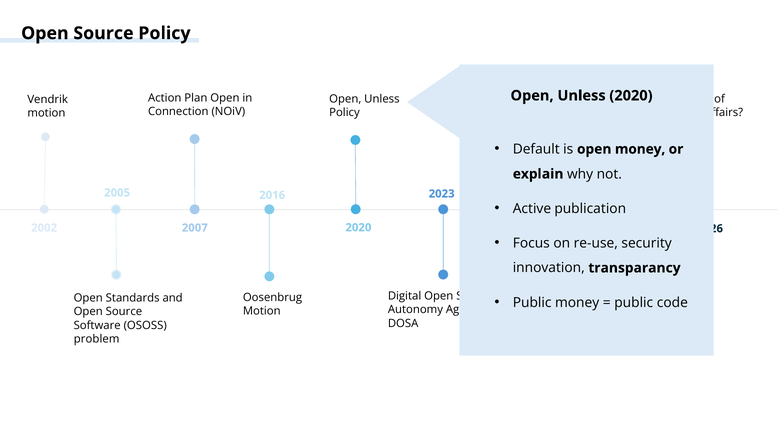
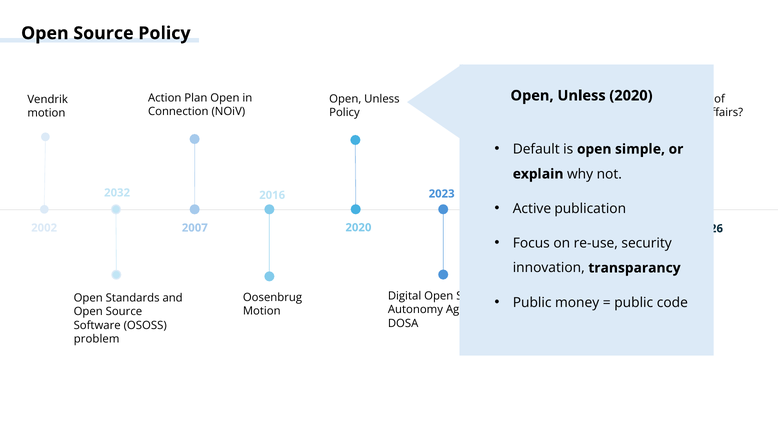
open money: money -> simple (640, 149)
2005: 2005 -> 2032 (117, 193)
